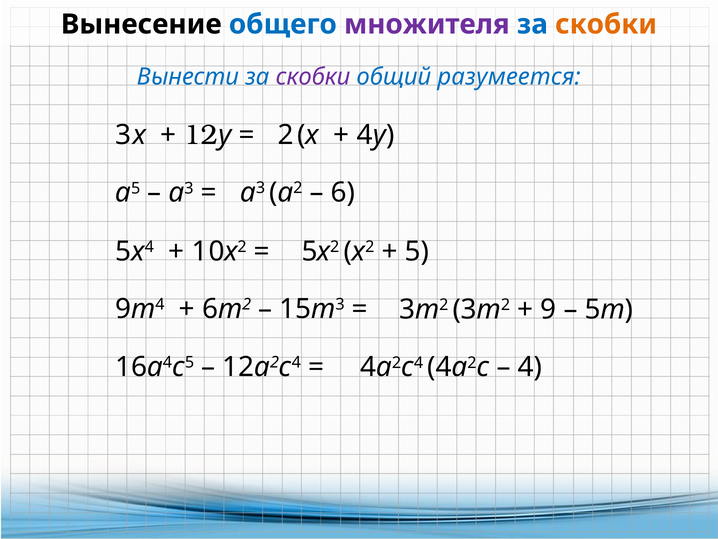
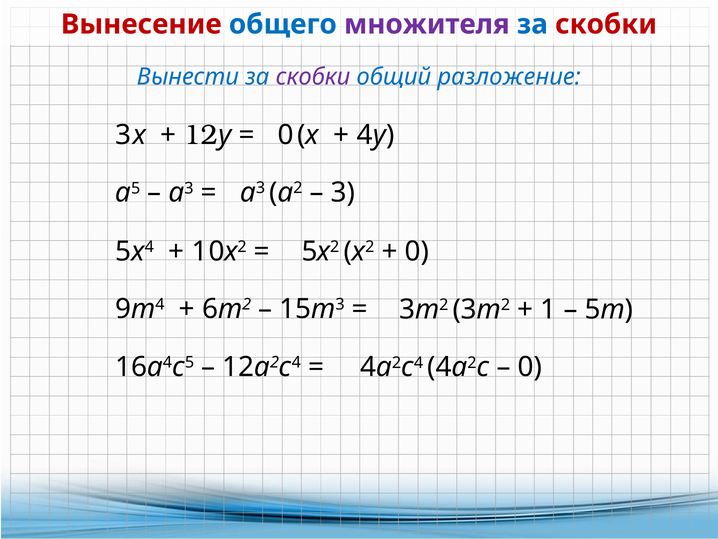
Вынесение colour: black -> red (141, 24)
скобки colour: orange -> red (606, 24)
разумеется: разумеется -> разложение (509, 77)
2: 2 -> 0 (286, 135)
6: 6 -> 3 (343, 192)
5: 5 -> 0 (417, 251)
9: 9 -> 1 (548, 309)
4: 4 -> 0 (530, 367)
